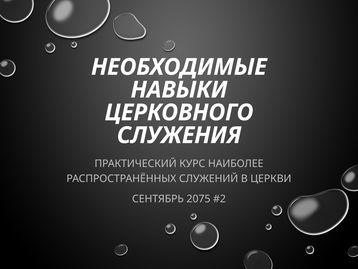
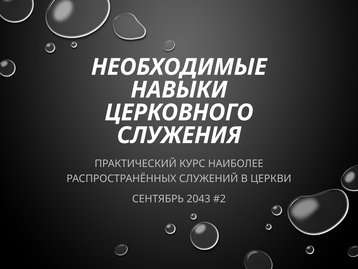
2075: 2075 -> 2043 (198, 198)
